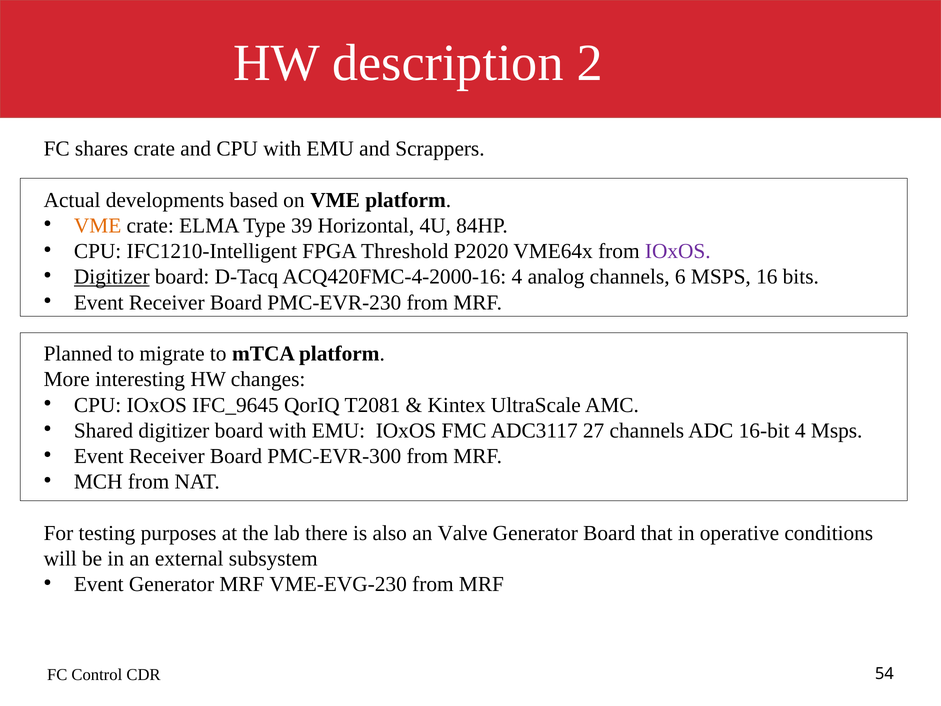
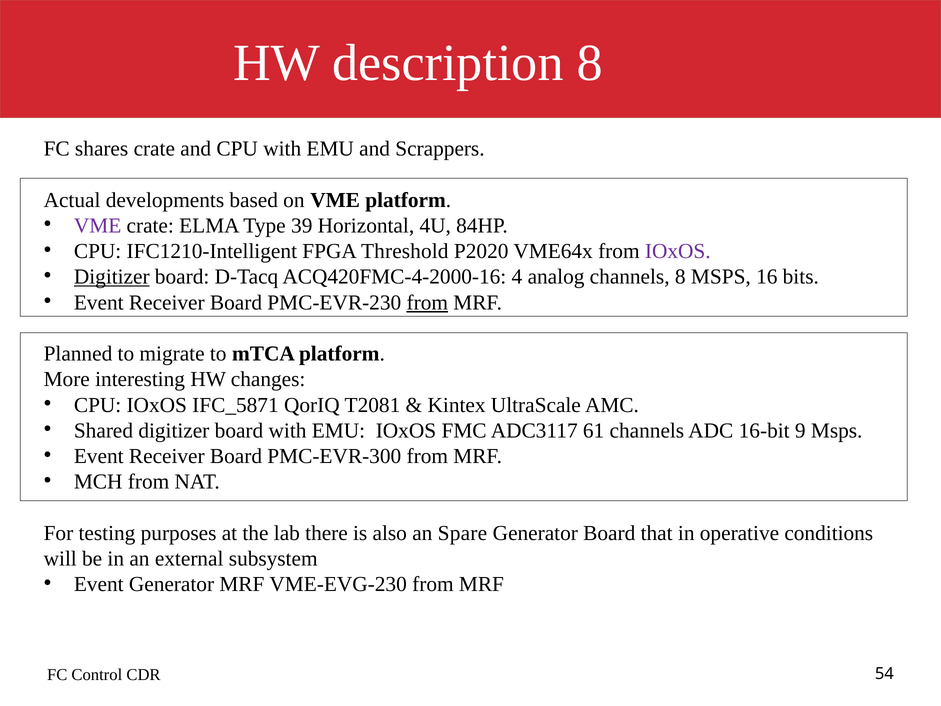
description 2: 2 -> 8 (590, 63)
VME colour: orange -> purple (98, 226)
channels 6: 6 -> 8 (680, 277)
from underline: none -> present (427, 302)
IFC_9645: IFC_9645 -> IFC_5871 (235, 405)
27: 27 -> 61 (594, 430)
16-bit 4: 4 -> 9 (800, 430)
Valve: Valve -> Spare (462, 533)
